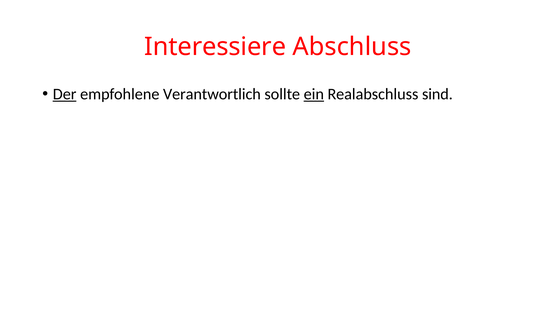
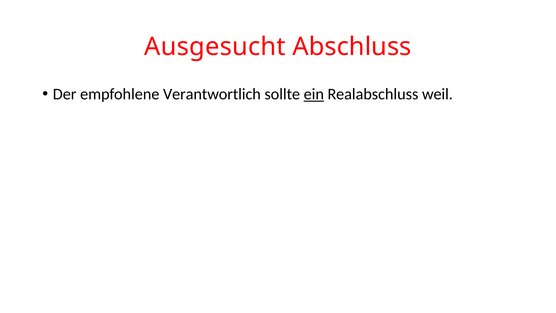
Interessiere: Interessiere -> Ausgesucht (215, 47)
Der underline: present -> none (65, 94)
sind: sind -> weil (437, 94)
